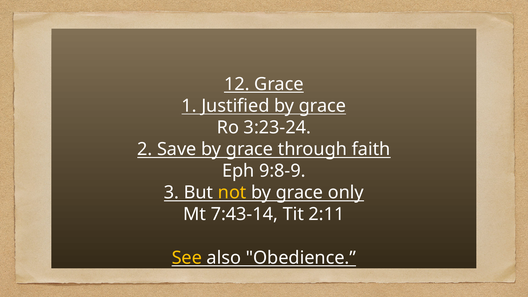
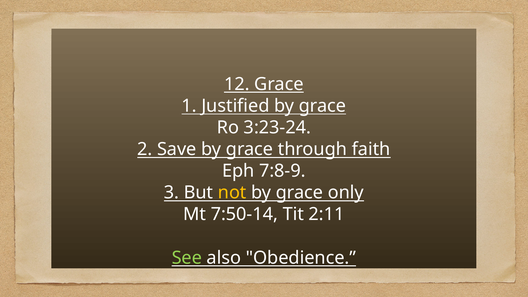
9:8-9: 9:8-9 -> 7:8-9 (282, 171)
7:43-14: 7:43-14 -> 7:50-14 (244, 214)
See colour: yellow -> light green (187, 258)
